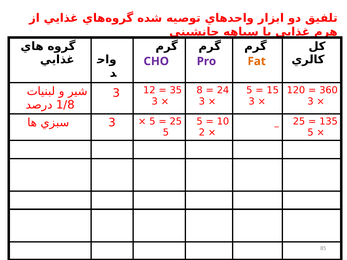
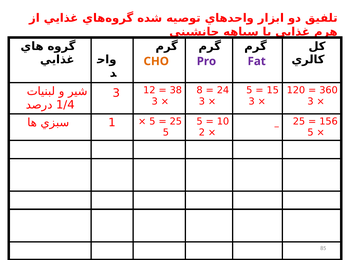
CHO colour: purple -> orange (156, 61)
Fat colour: orange -> purple (257, 61)
35: 35 -> 38 (176, 90)
1/8: 1/8 -> 1/4 (65, 105)
3: 3 -> 1 (112, 123)
135: 135 -> 156 (329, 121)
